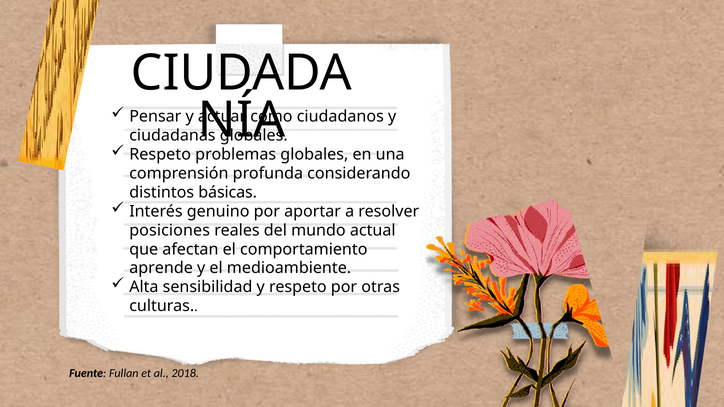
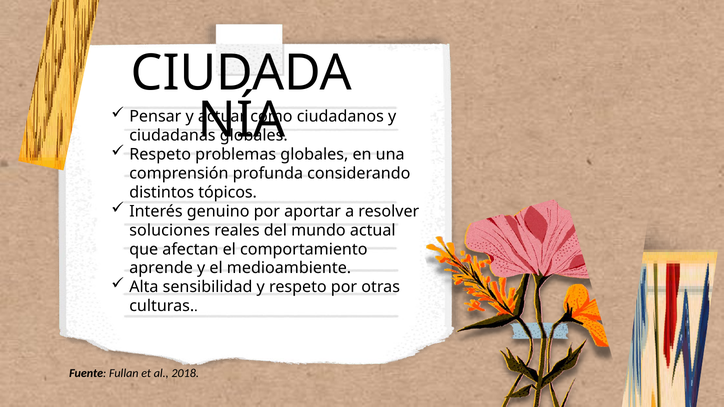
básicas: básicas -> tópicos (228, 193)
posiciones: posiciones -> soluciones (170, 230)
